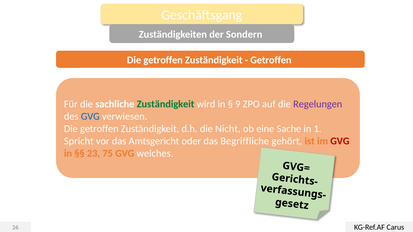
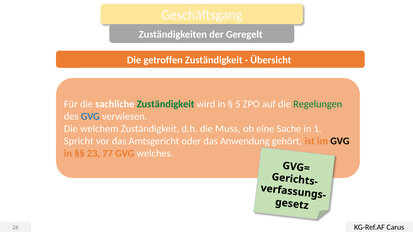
Sondern: Sondern -> Geregelt (244, 34)
Getroffen: Getroffen -> Übersicht (271, 60)
9: 9 -> 5 (238, 104)
Regelungen colour: purple -> green (318, 104)
getroffen: getroffen -> welchem (99, 129)
Nicht: Nicht -> Muss (228, 129)
Begriffliche: Begriffliche -> Anwendung (245, 141)
GVG colour: red -> black (340, 141)
75: 75 -> 77 (108, 154)
